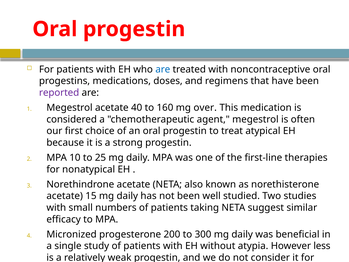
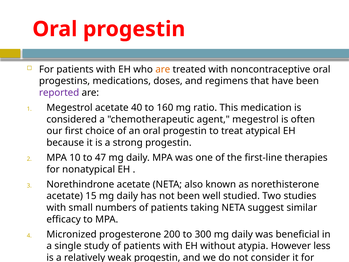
are colour: blue -> orange (163, 69)
over: over -> ratio (205, 108)
25: 25 -> 47 (100, 158)
